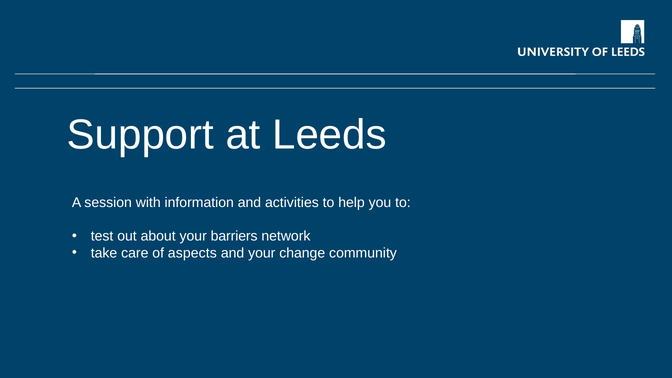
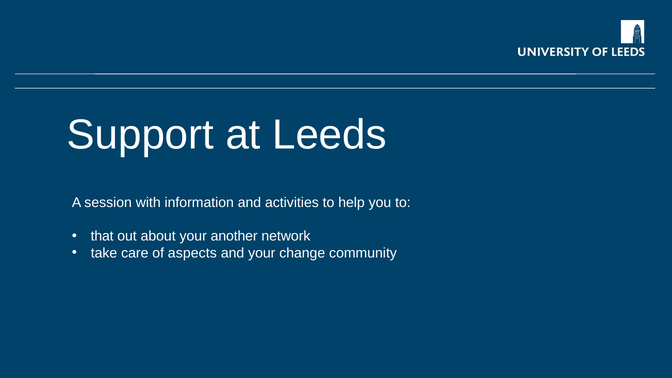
test: test -> that (102, 236)
barriers: barriers -> another (234, 236)
